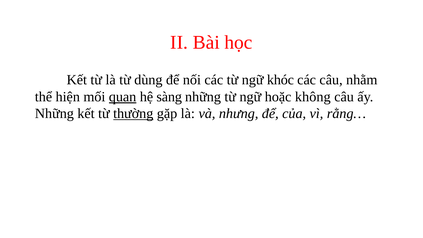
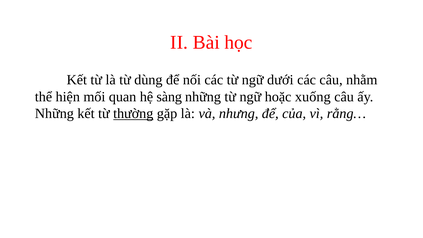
khóc: khóc -> dưới (280, 80)
quan underline: present -> none (123, 97)
không: không -> xuống (313, 97)
